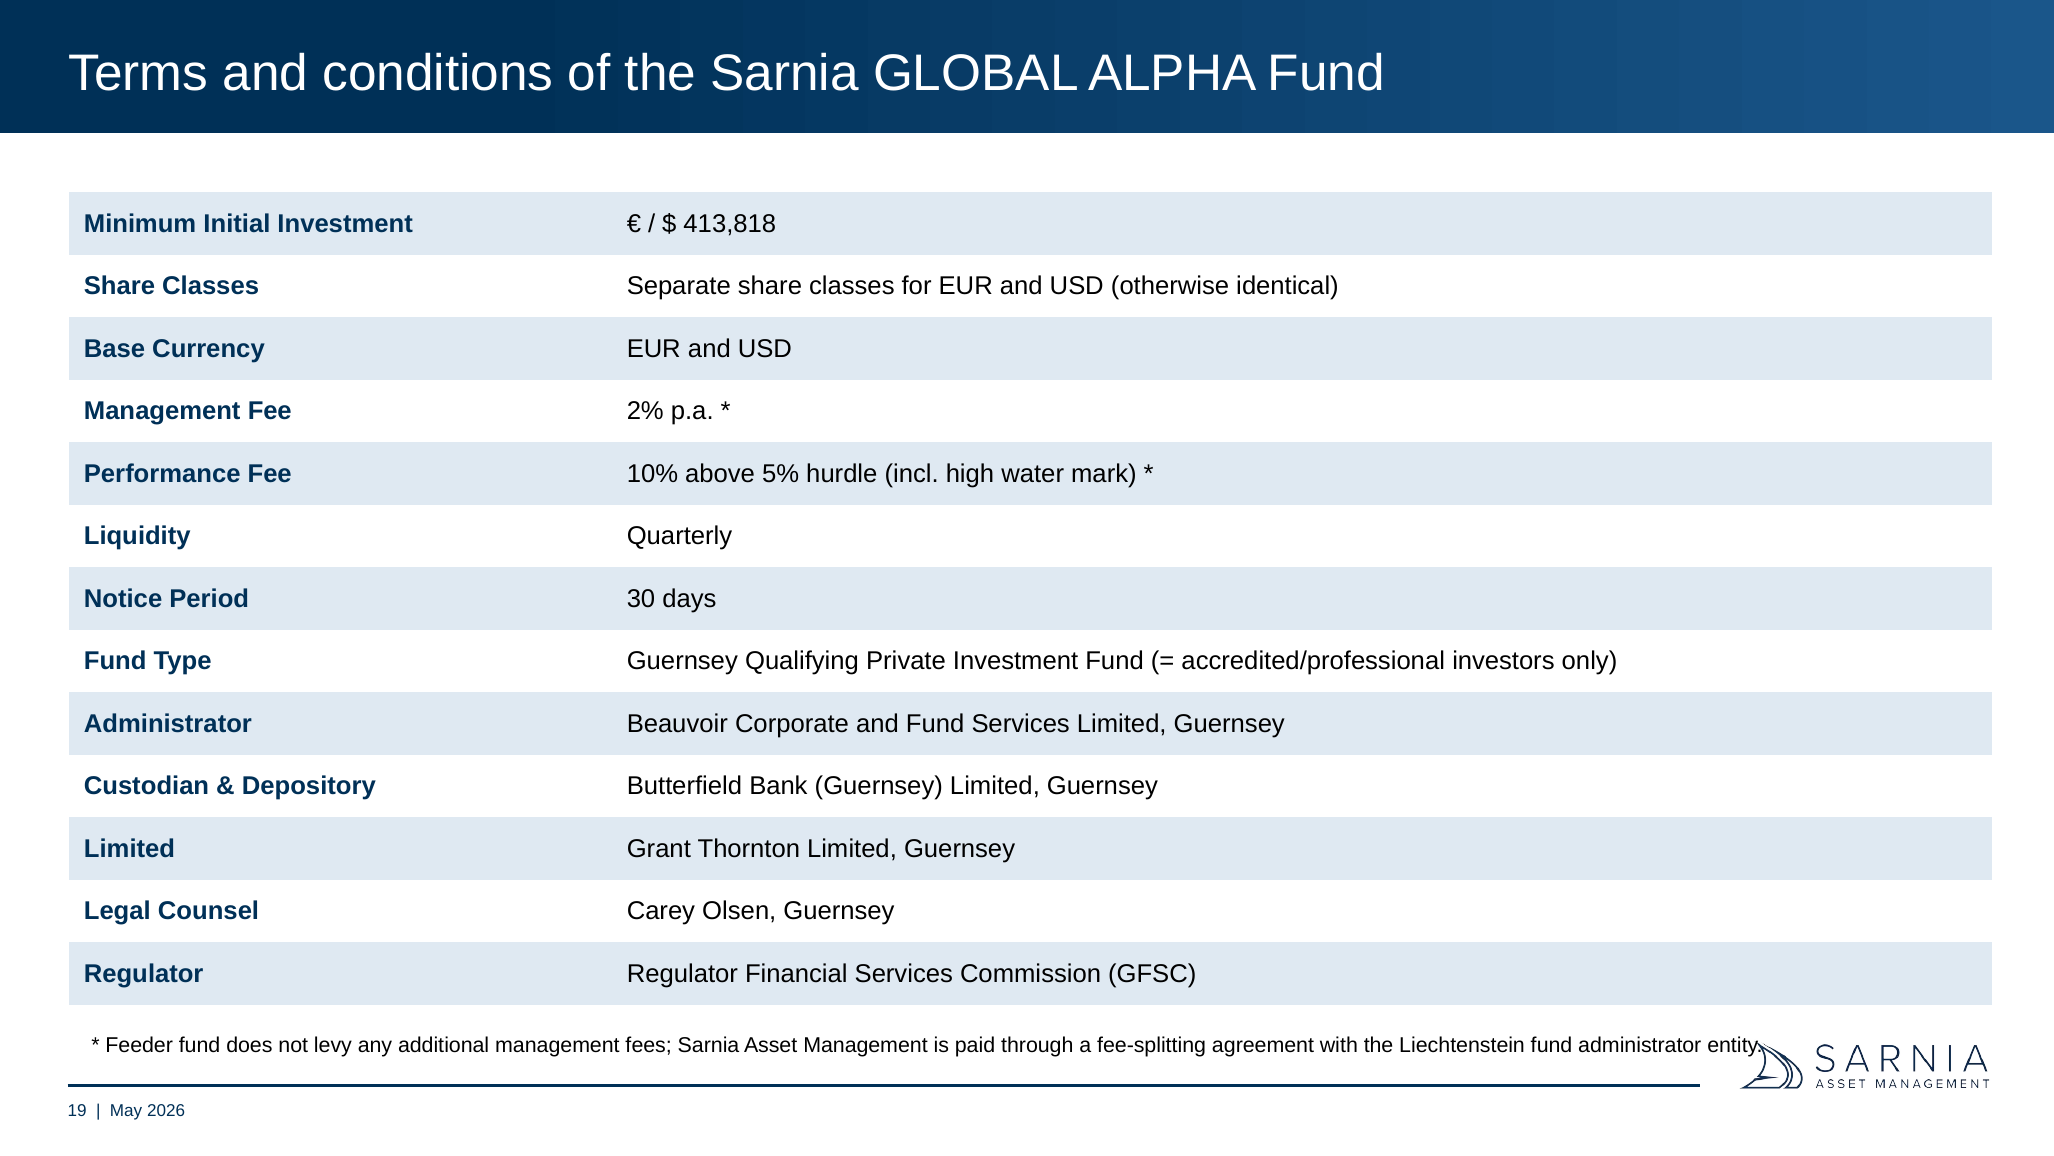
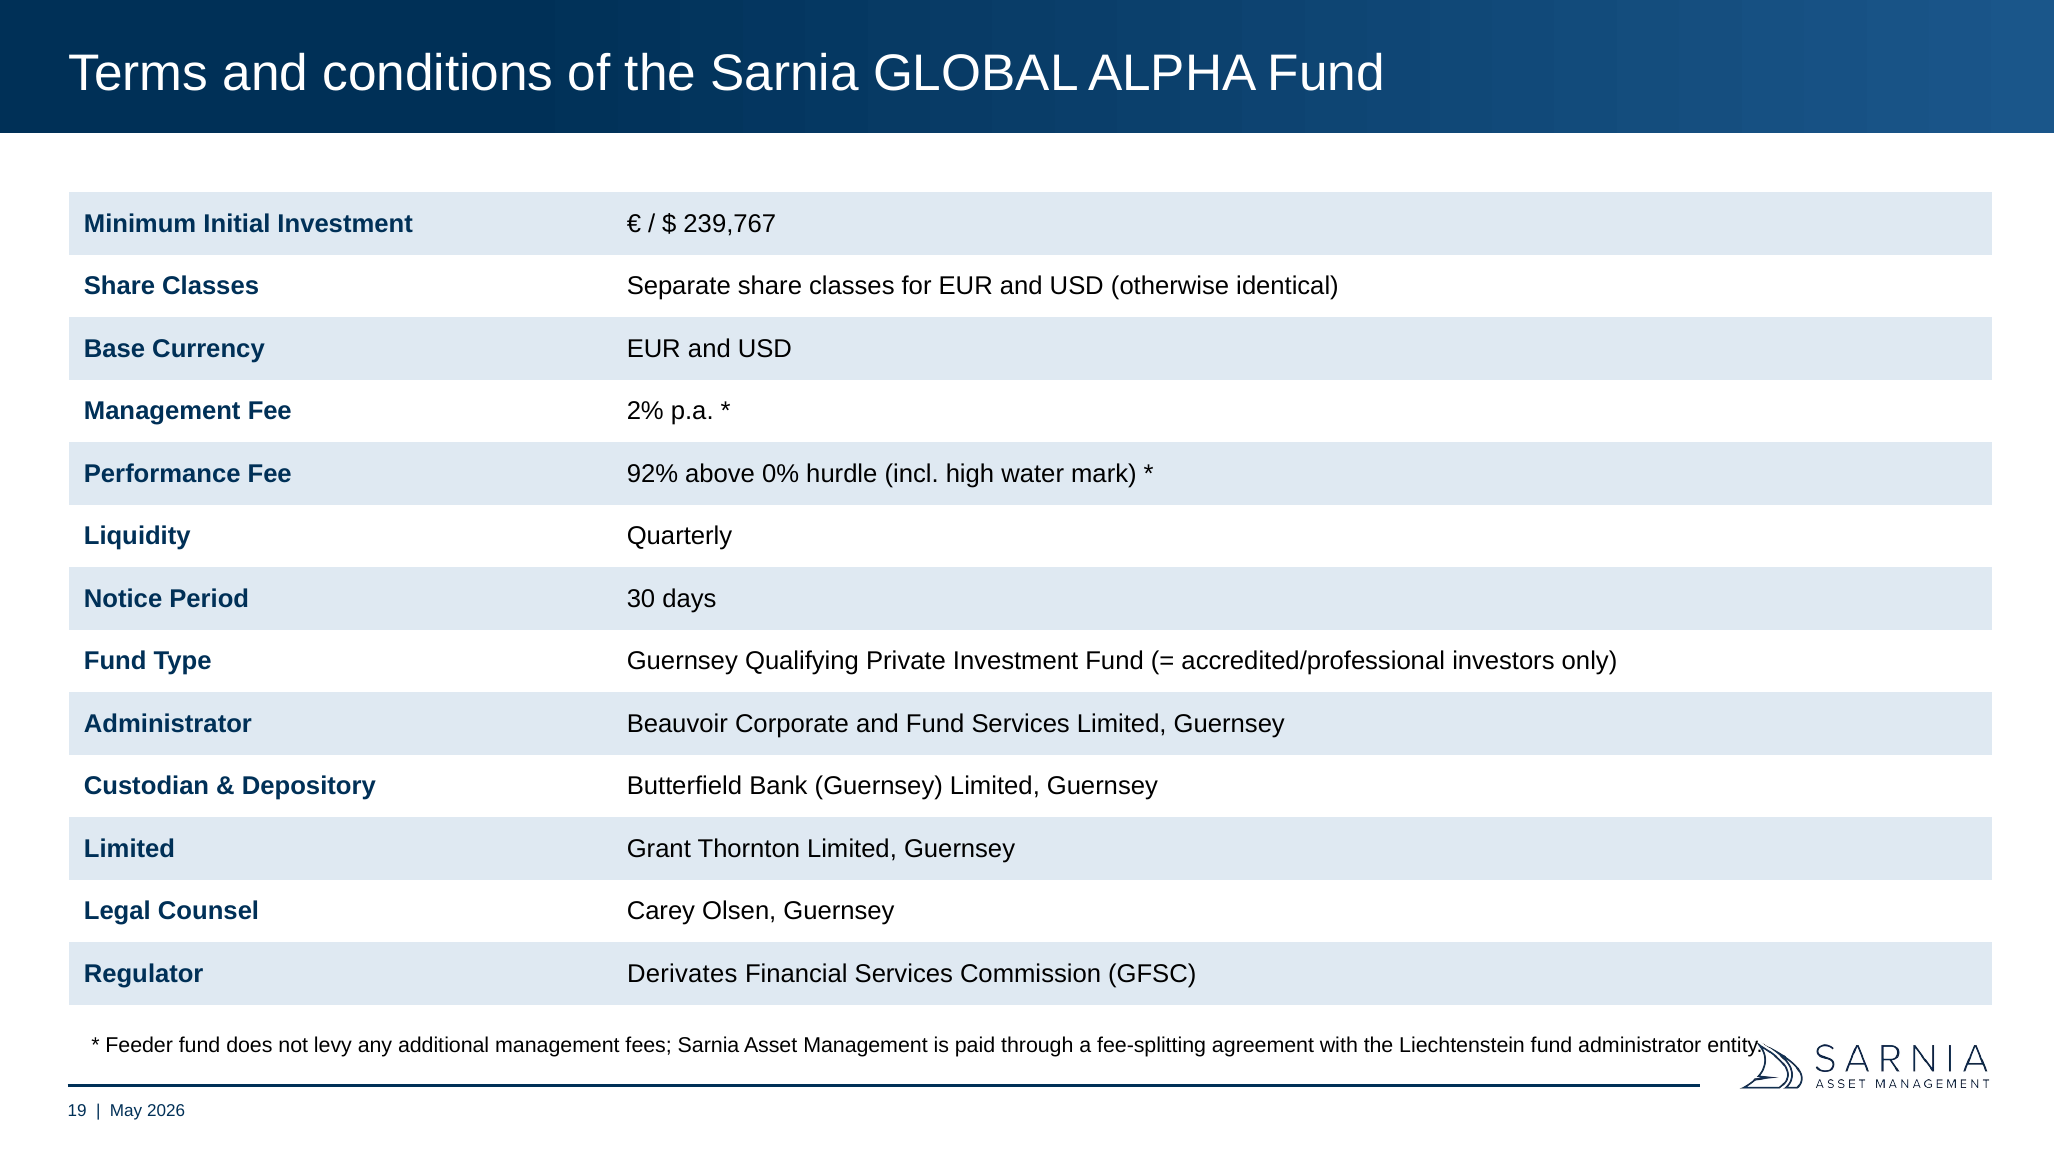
413,818: 413,818 -> 239,767 (730, 224)
10%: 10% -> 92% (653, 474)
5%: 5% -> 0% (781, 474)
Regulator Regulator: Regulator -> Derivates (682, 973)
